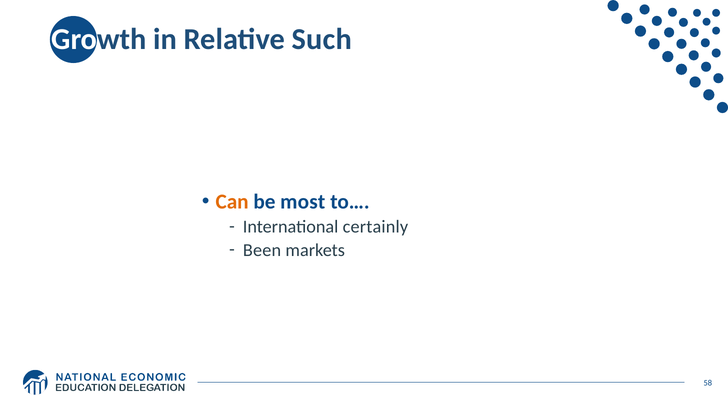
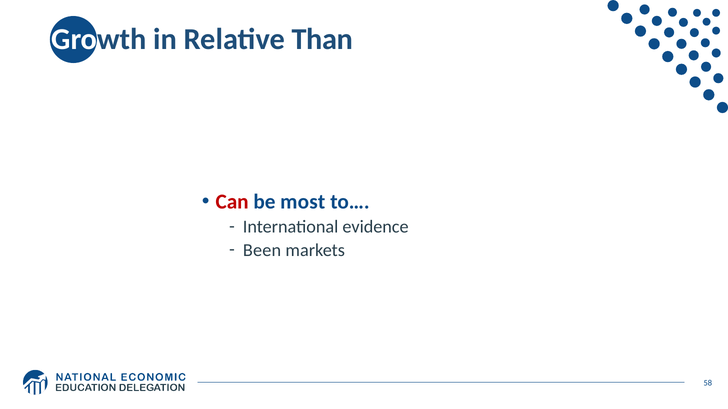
Such: Such -> Than (322, 39)
Can colour: orange -> red (232, 202)
certainly: certainly -> evidence (376, 227)
